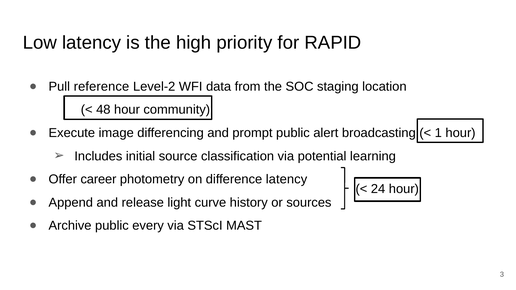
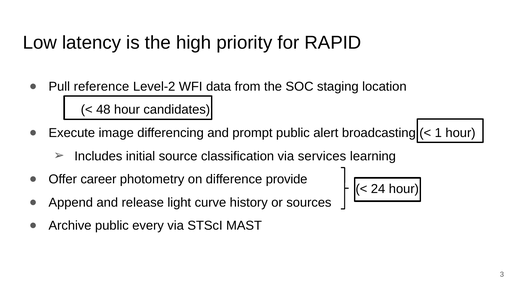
community: community -> candidates (177, 110)
potential: potential -> services (322, 156)
difference latency: latency -> provide (287, 179)
